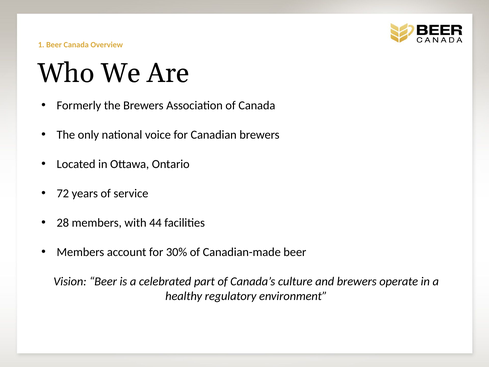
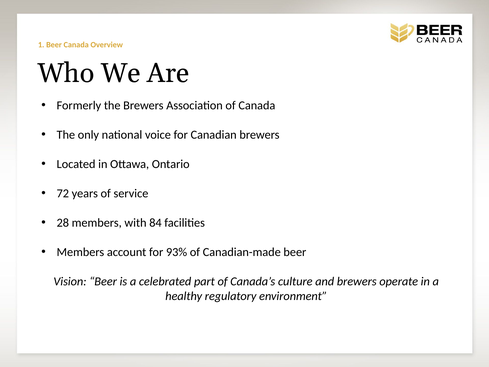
44: 44 -> 84 (155, 223)
30%: 30% -> 93% (177, 252)
